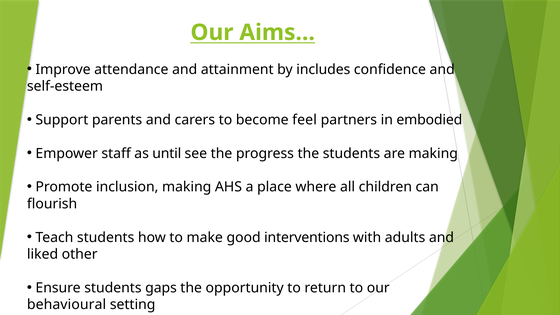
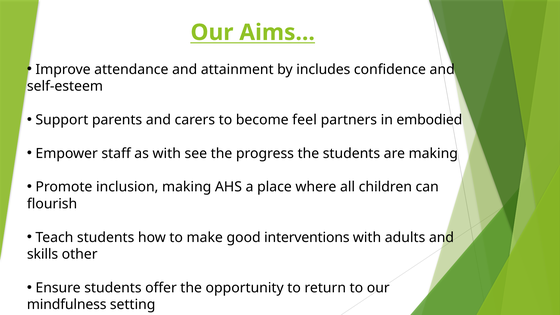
as until: until -> with (167, 153)
liked: liked -> skills (43, 254)
gaps: gaps -> offer (161, 288)
behavioural: behavioural -> mindfulness (67, 305)
